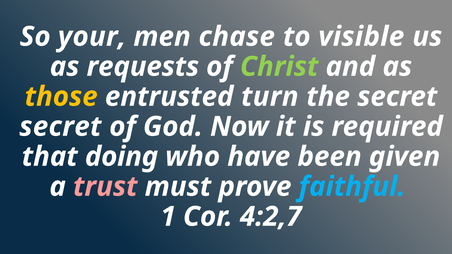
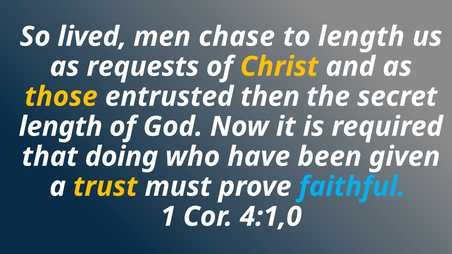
your: your -> lived (92, 37)
to visible: visible -> length (361, 37)
Christ colour: light green -> yellow (279, 67)
turn: turn -> then (270, 97)
secret: secret -> length (61, 127)
trust colour: pink -> yellow (105, 187)
4:2,7: 4:2,7 -> 4:1,0 (271, 217)
